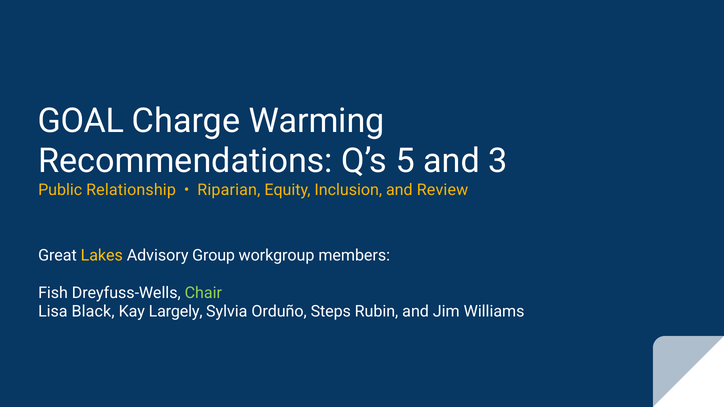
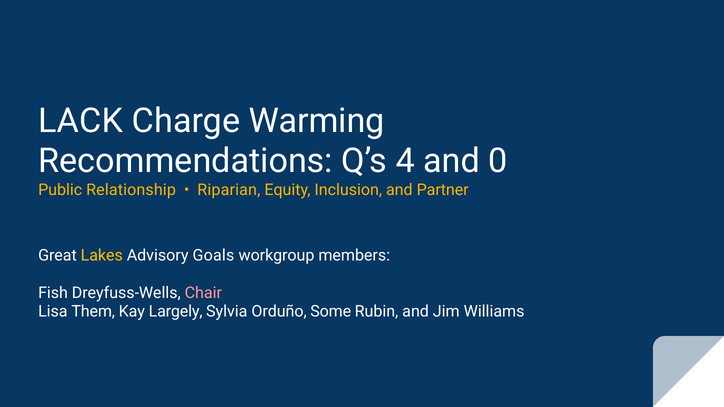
GOAL: GOAL -> LACK (81, 121)
5: 5 -> 4 (405, 161)
3: 3 -> 0 (498, 161)
Review: Review -> Partner (443, 190)
Group: Group -> Goals (213, 256)
Chair colour: light green -> pink (203, 293)
Black: Black -> Them (93, 312)
Steps: Steps -> Some (331, 312)
